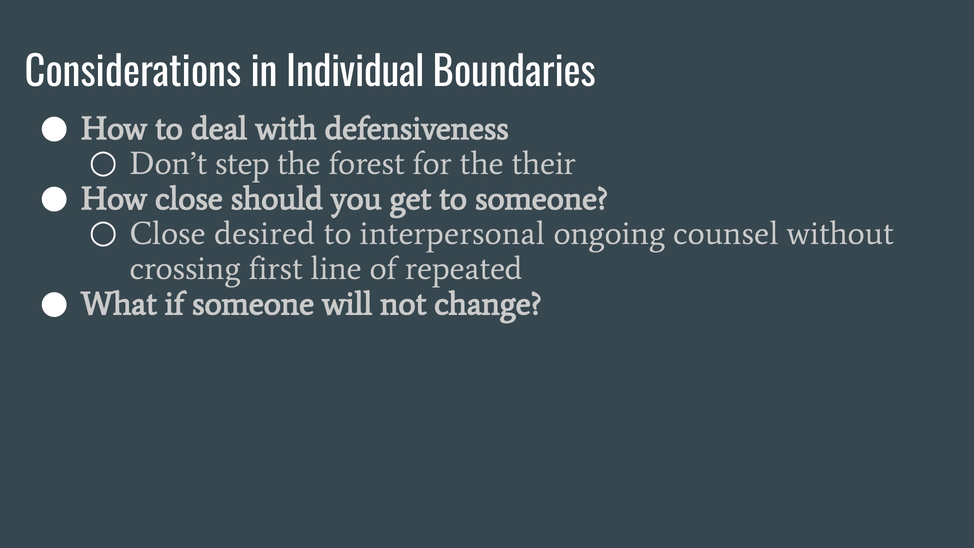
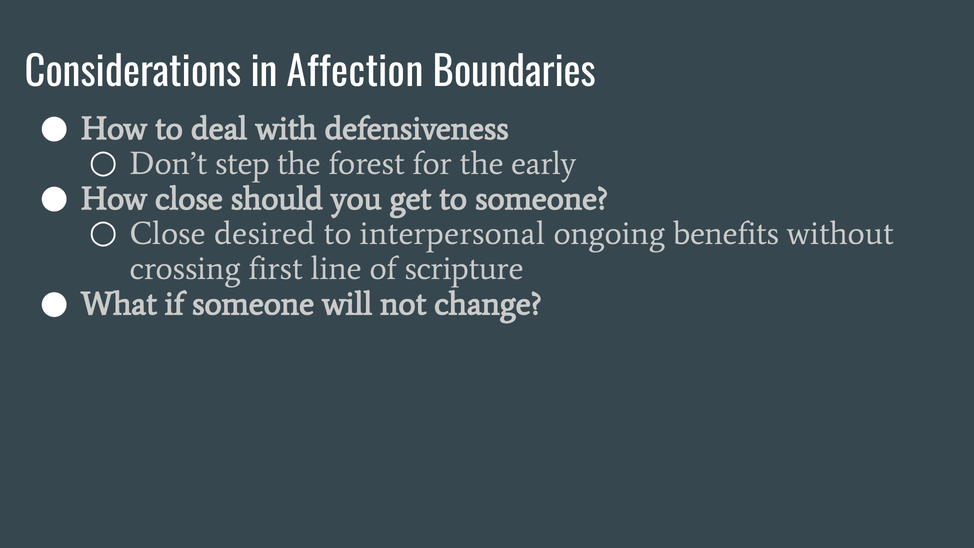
Individual: Individual -> Affection (355, 73)
their: their -> early (544, 163)
counsel: counsel -> benefits (726, 233)
repeated: repeated -> scripture (464, 269)
